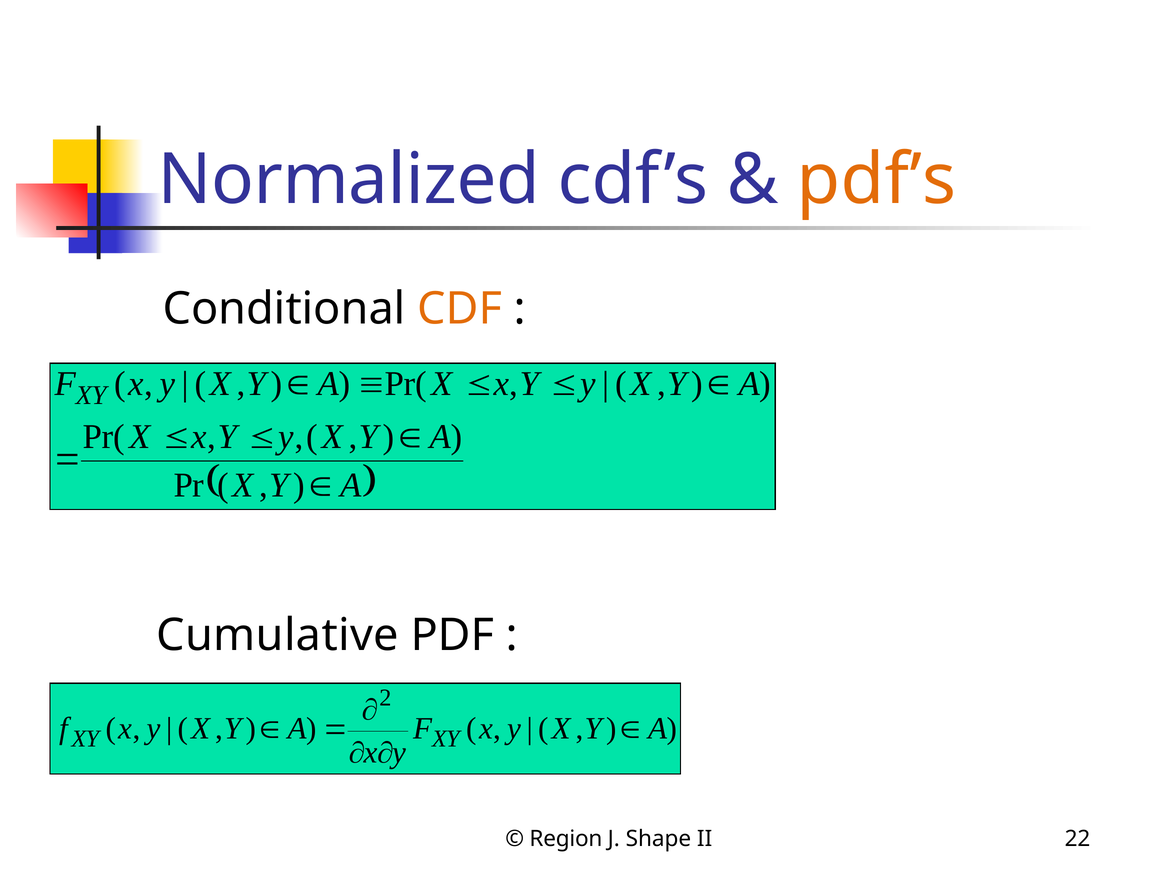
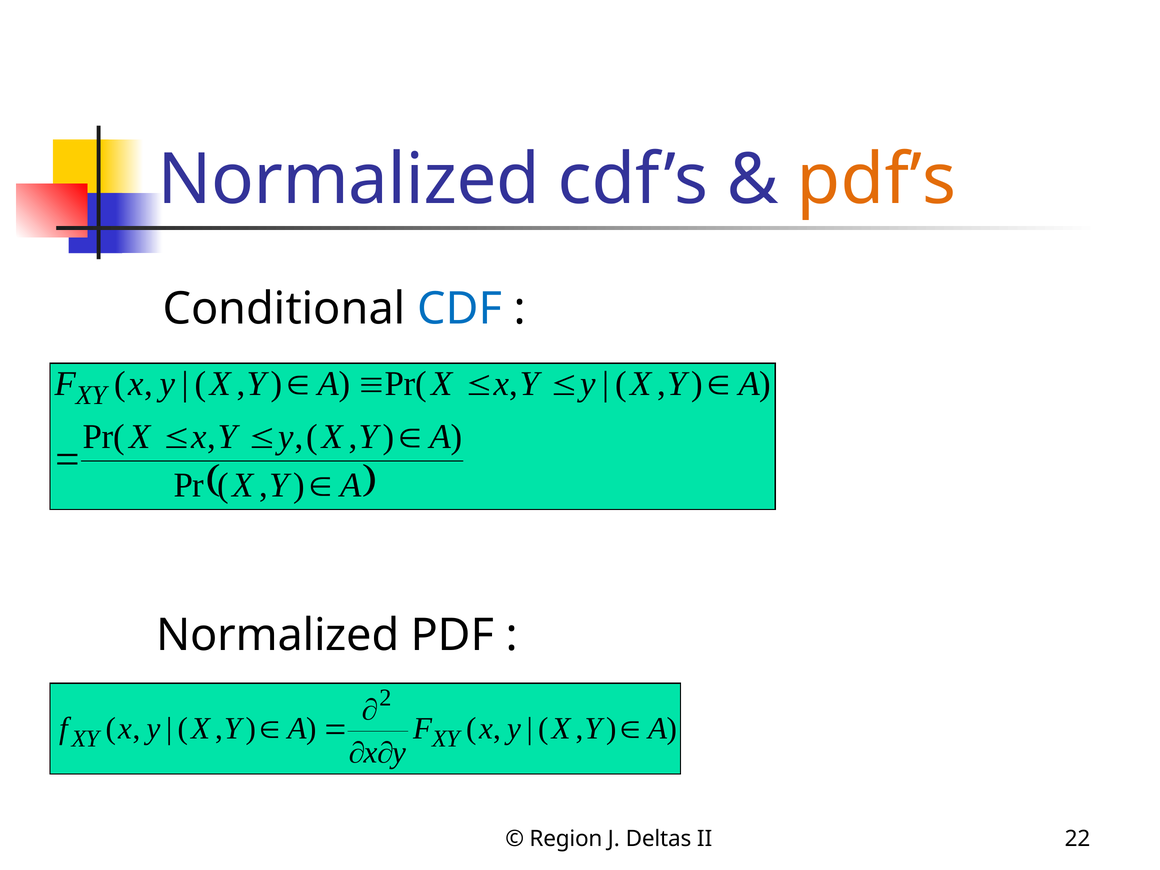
CDF colour: orange -> blue (460, 309)
Cumulative: Cumulative -> Normalized (278, 635)
Shape: Shape -> Deltas (658, 839)
